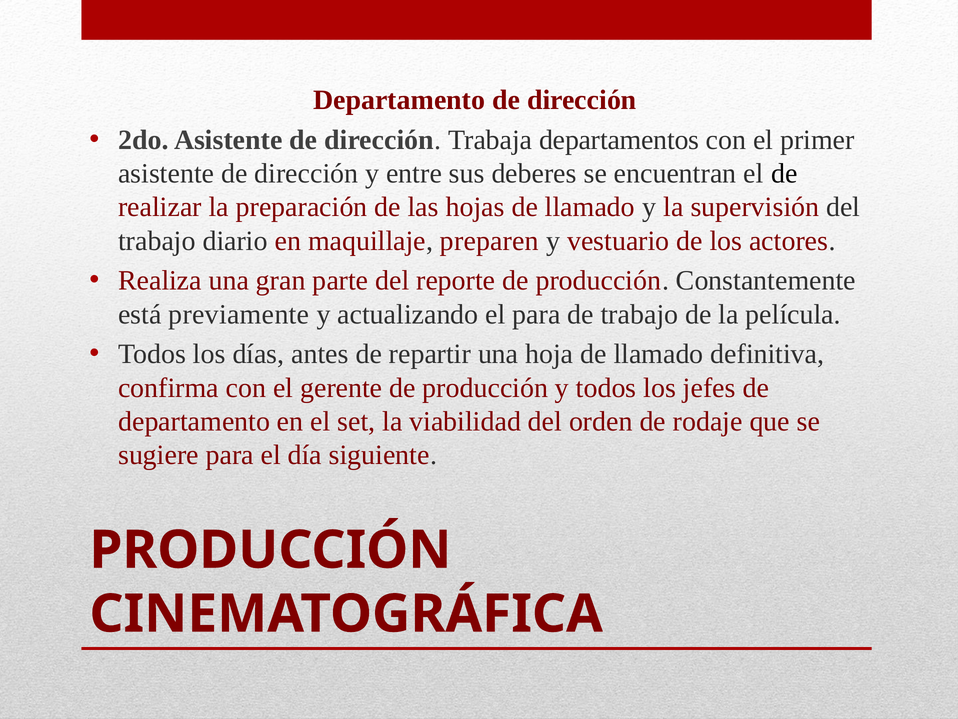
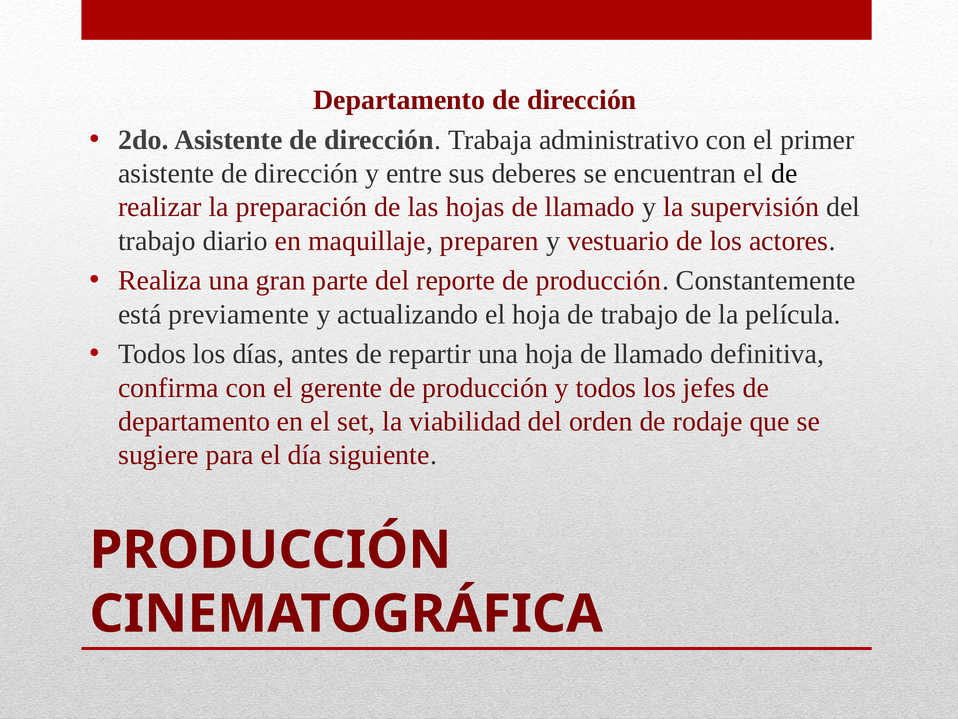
departamentos: departamentos -> administrativo (619, 140)
el para: para -> hoja (536, 314)
